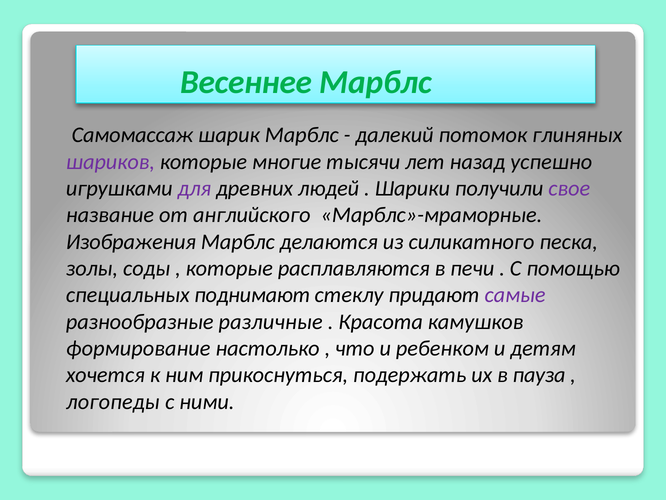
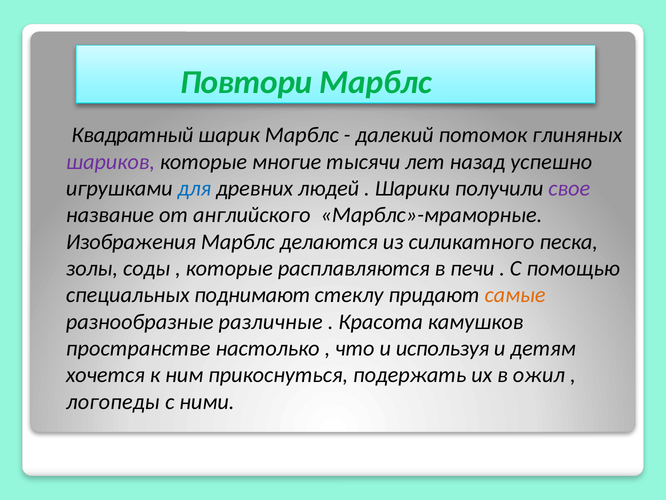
Весеннее: Весеннее -> Повтори (246, 82)
Самомассаж: Самомассаж -> Квадратный (133, 135)
для colour: purple -> blue (194, 188)
самые colour: purple -> orange (515, 295)
формирование: формирование -> пространстве (138, 348)
ребенком: ребенком -> используя (443, 348)
пауза: пауза -> ожил (539, 375)
